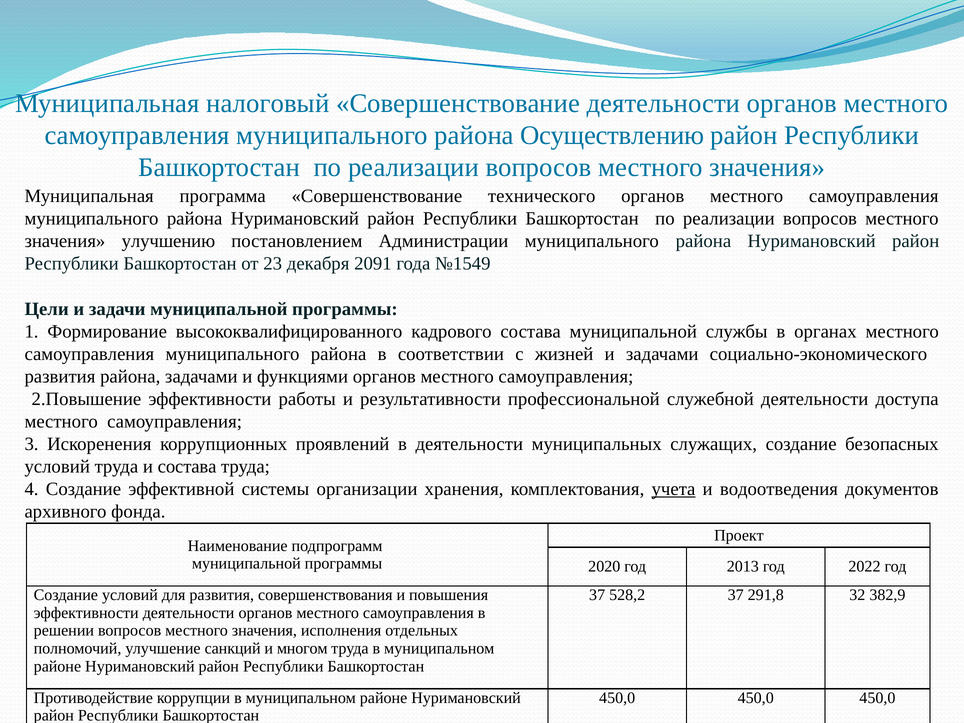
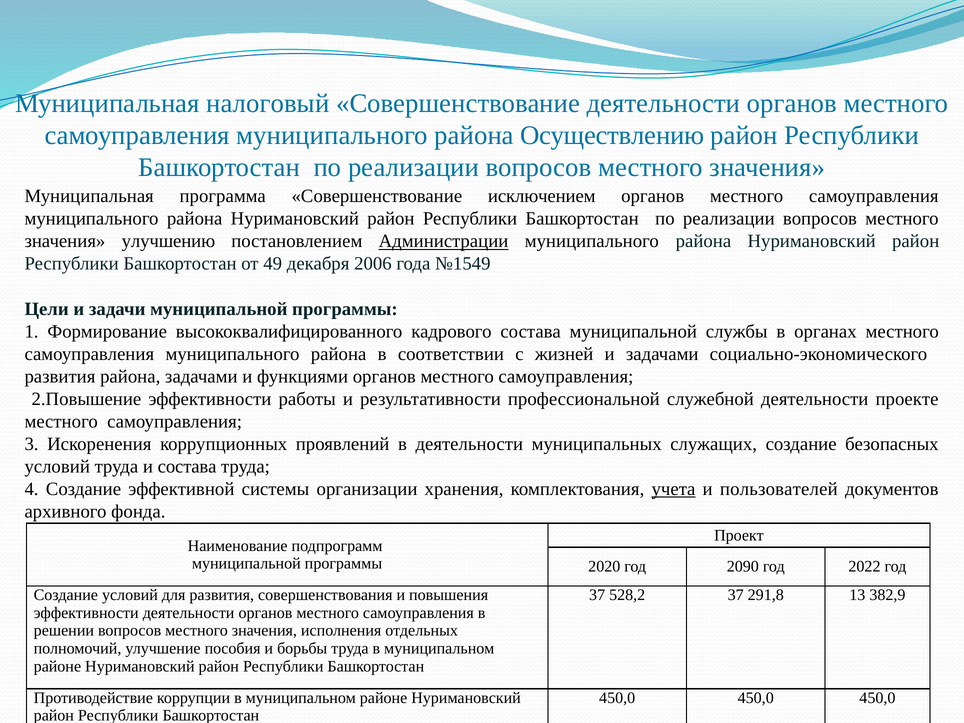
технического: технического -> исключением (542, 196)
Администрации underline: none -> present (444, 241)
23: 23 -> 49 (273, 264)
2091: 2091 -> 2006 (373, 264)
доступа: доступа -> проекте (907, 399)
водоотведения: водоотведения -> пользователей (779, 489)
2013: 2013 -> 2090 (743, 567)
32: 32 -> 13 (857, 595)
санкций: санкций -> пособия (233, 648)
многом: многом -> борьбы (302, 648)
